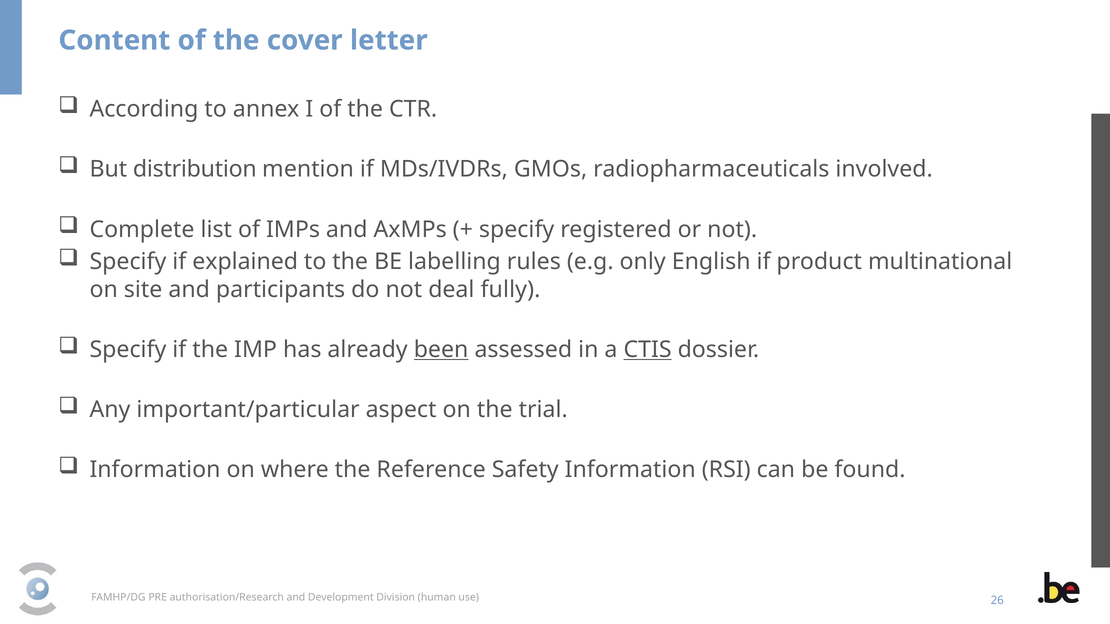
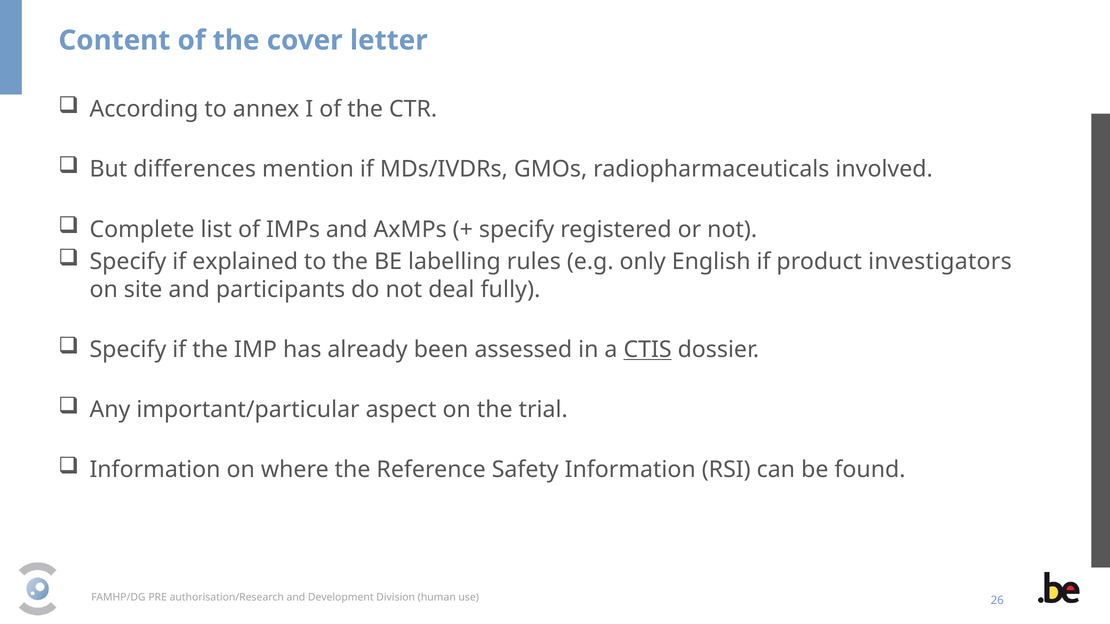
distribution: distribution -> differences (195, 169)
multinational: multinational -> investigators (940, 262)
been underline: present -> none (441, 350)
